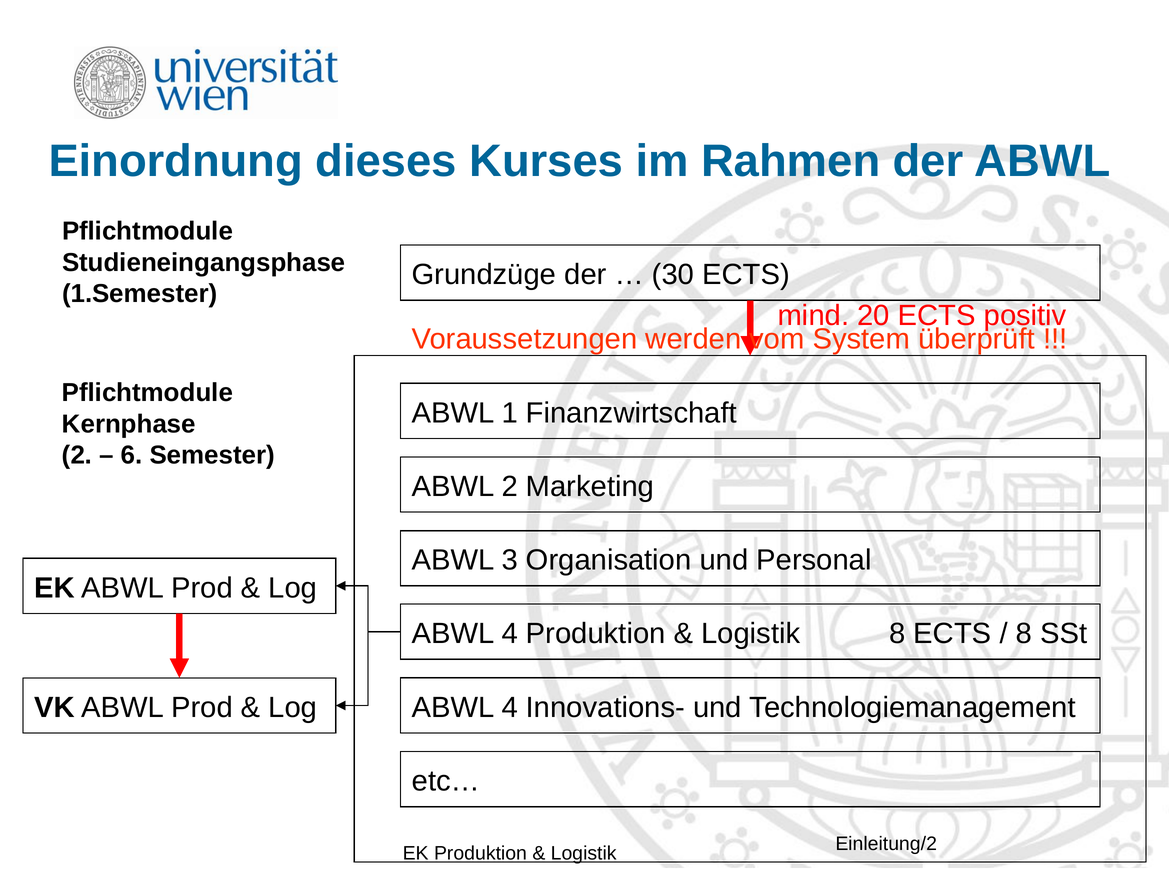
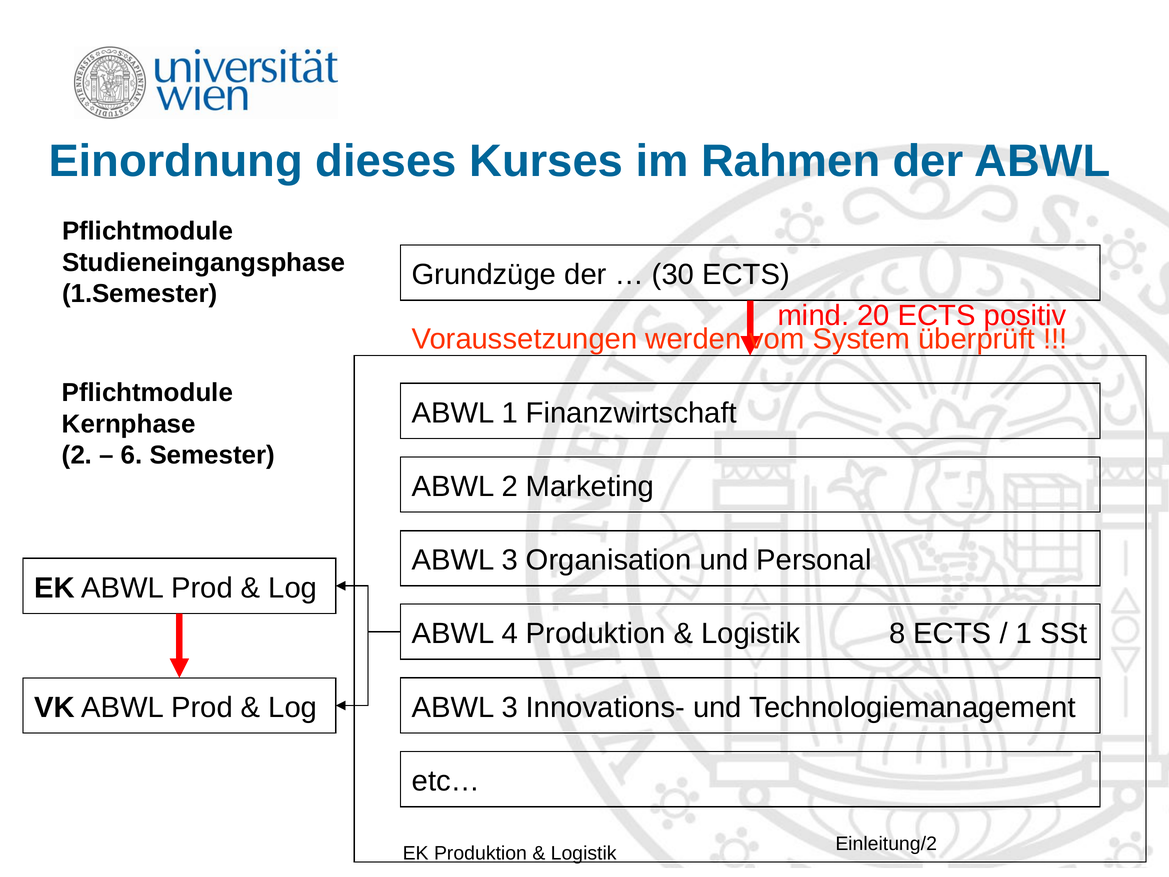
8: 8 -> 1 (1024, 634)
4: 4 -> 3 (510, 707)
